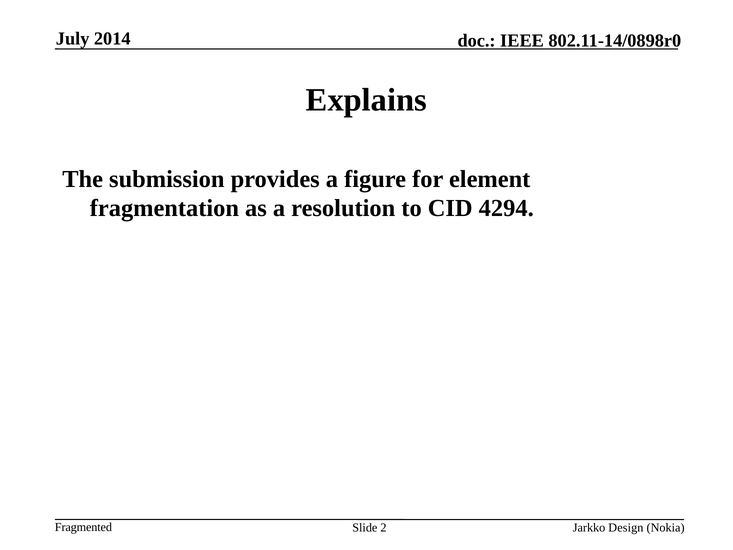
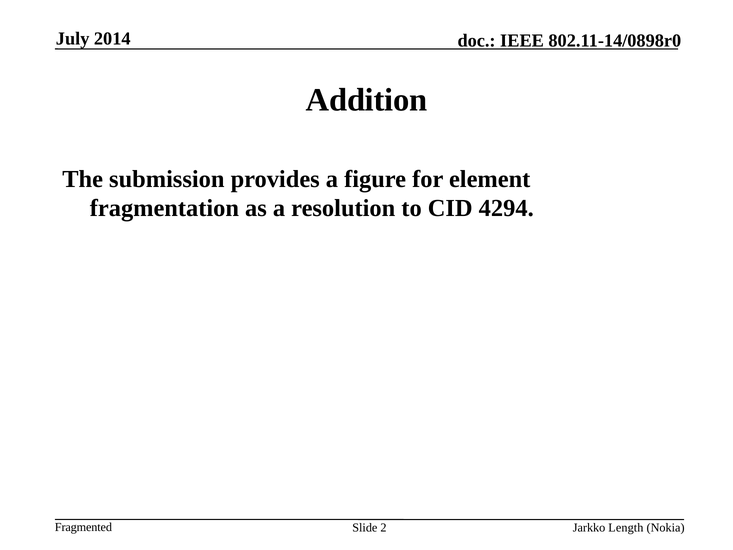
Explains: Explains -> Addition (367, 100)
Design: Design -> Length (626, 527)
